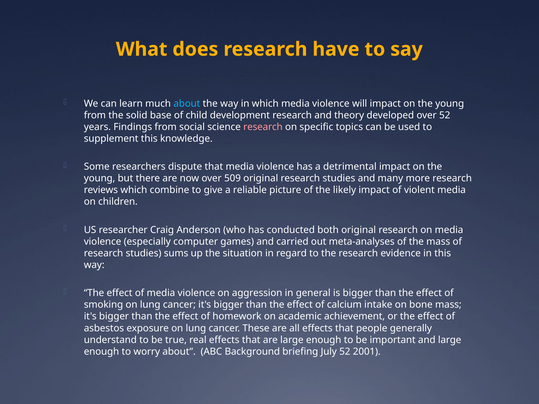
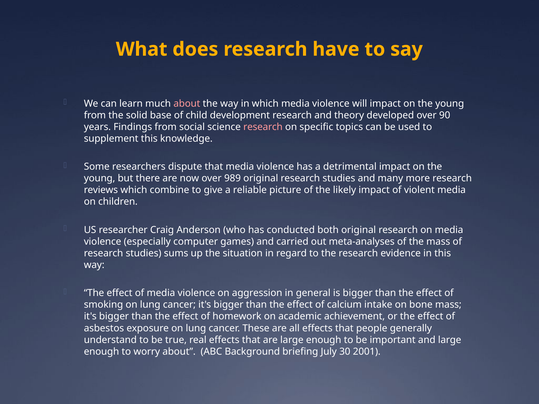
about colour: light blue -> pink (187, 104)
over 52: 52 -> 90 (445, 115)
509: 509 -> 989 (233, 178)
July 52: 52 -> 30 (345, 352)
